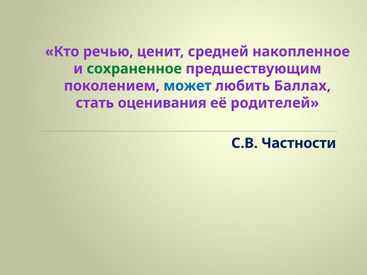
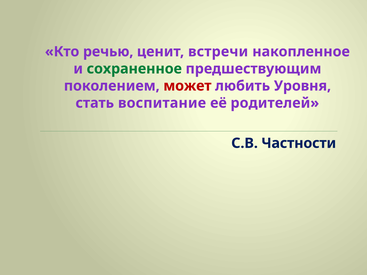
средней: средней -> встречи (218, 52)
может colour: blue -> red (187, 86)
Баллах: Баллах -> Уровня (302, 86)
оценивания: оценивания -> воспитание (162, 103)
